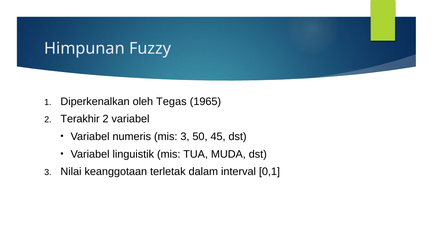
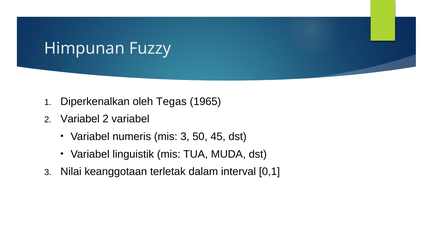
Terakhir: Terakhir -> Variabel (80, 119)
